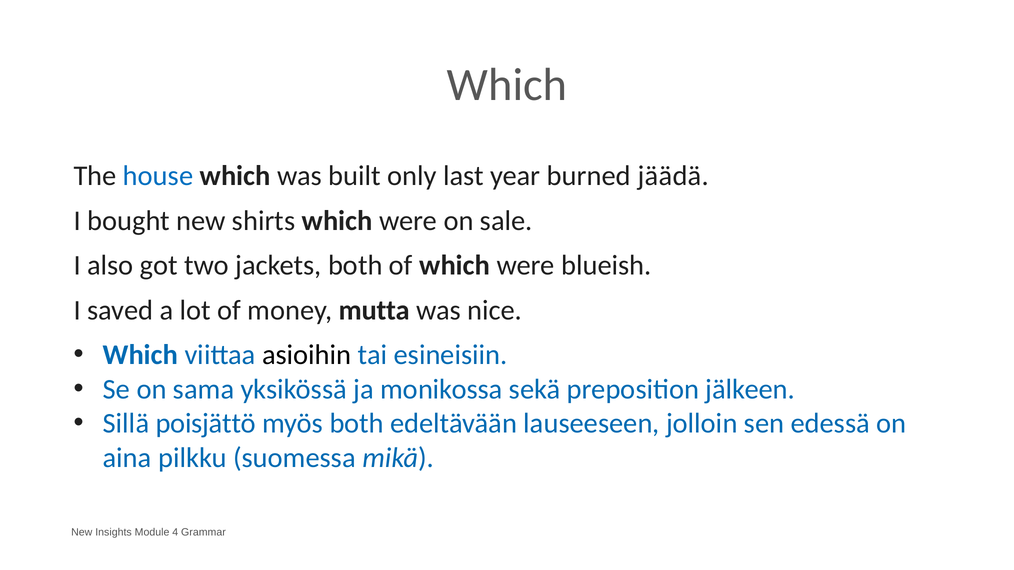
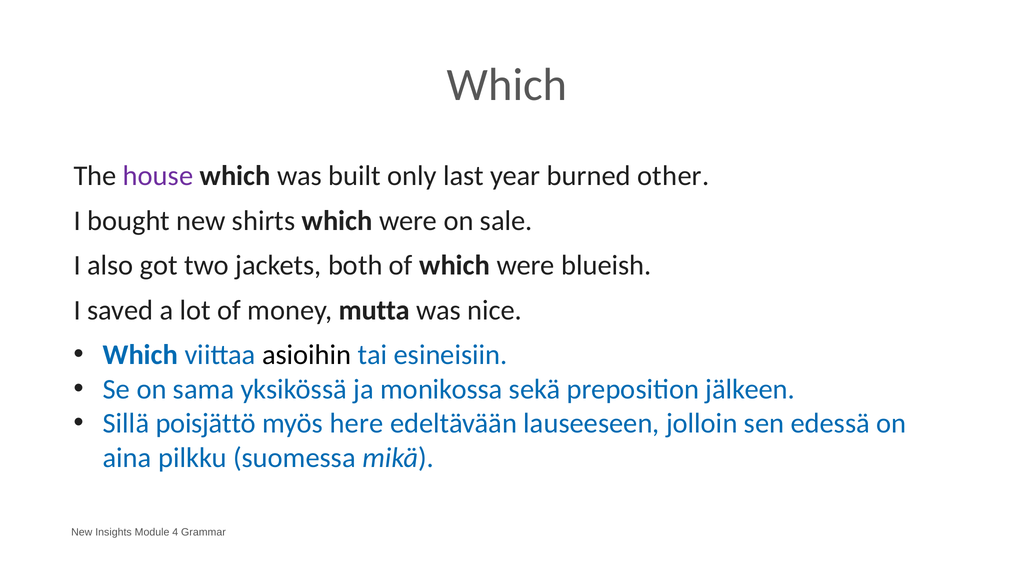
house colour: blue -> purple (158, 176)
jäädä: jäädä -> other (673, 176)
myös both: both -> here (356, 424)
